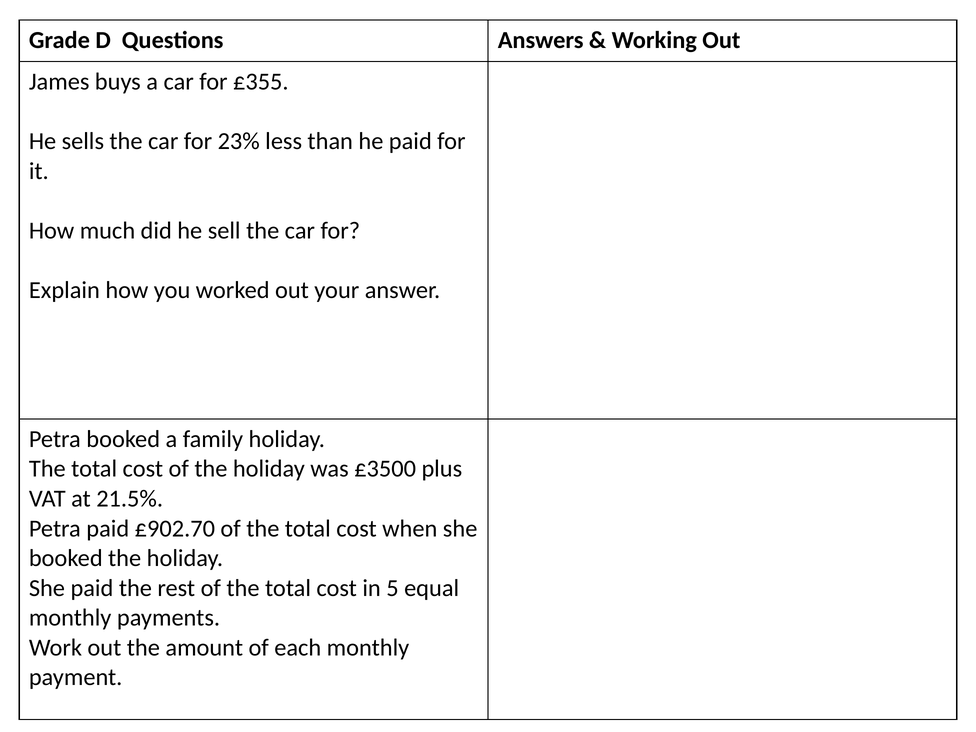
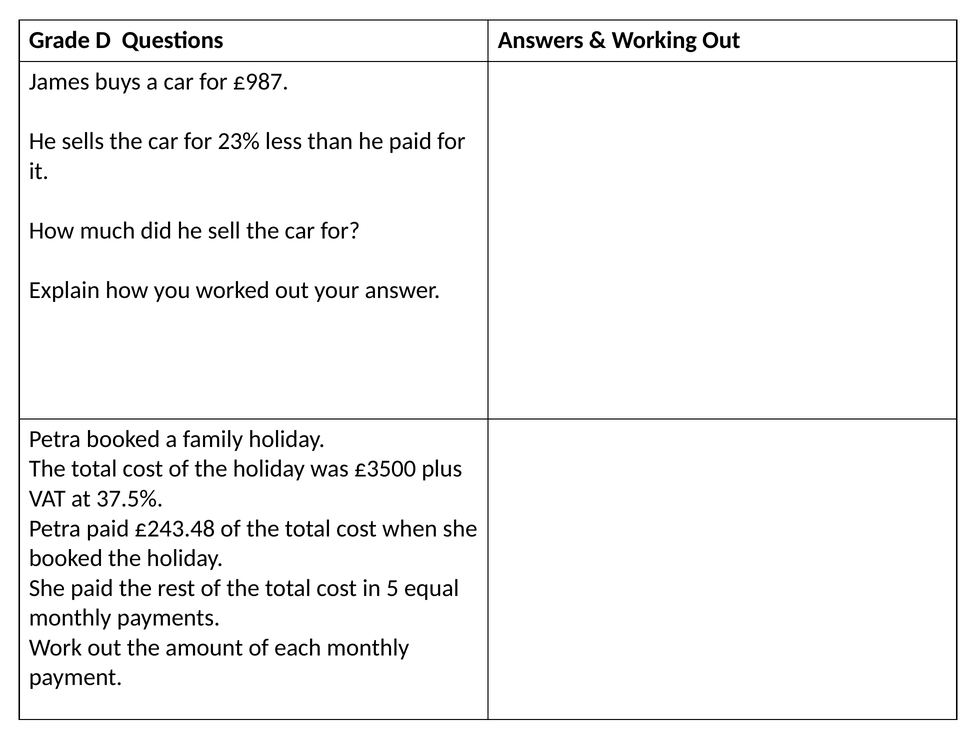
£355: £355 -> £987 (261, 82)
21.5%: 21.5% -> 37.5% (130, 499)
£902.70: £902.70 -> £243.48 (175, 528)
